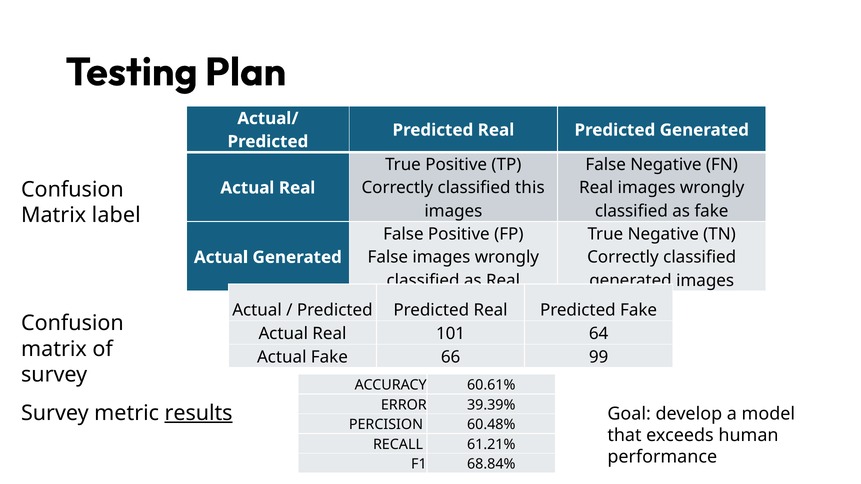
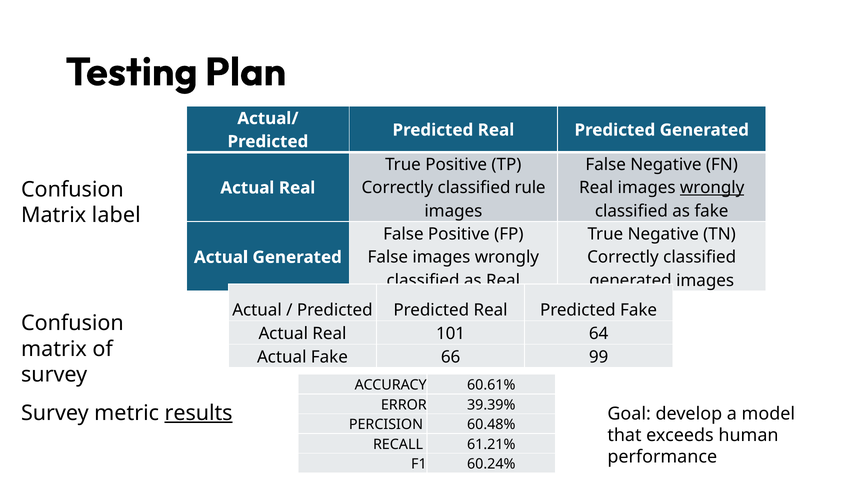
this: this -> rule (530, 188)
wrongly underline: none -> present (712, 188)
68.84%: 68.84% -> 60.24% (491, 464)
